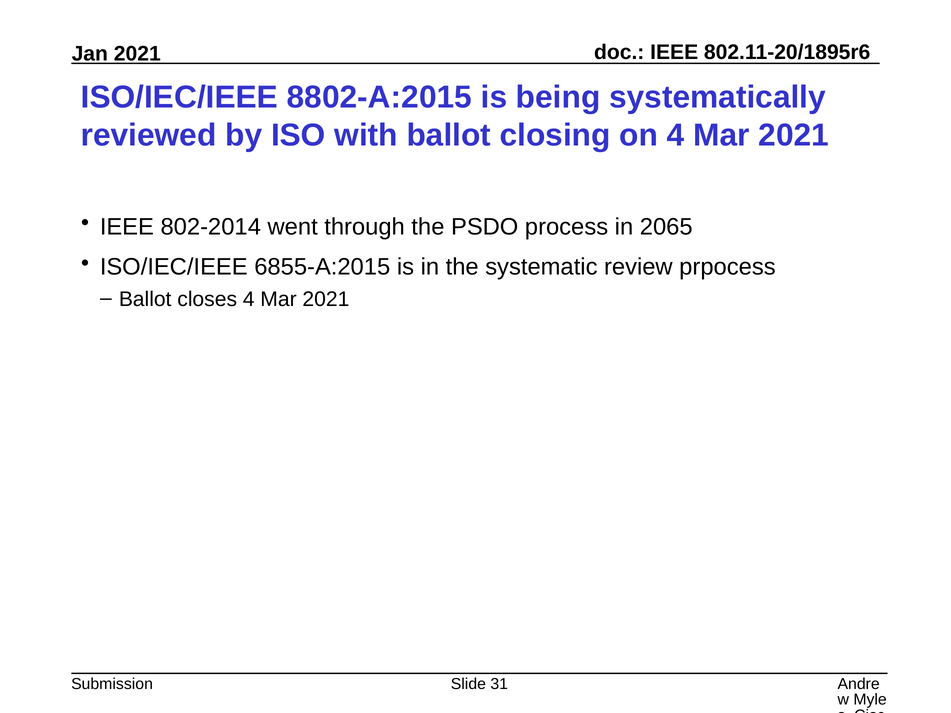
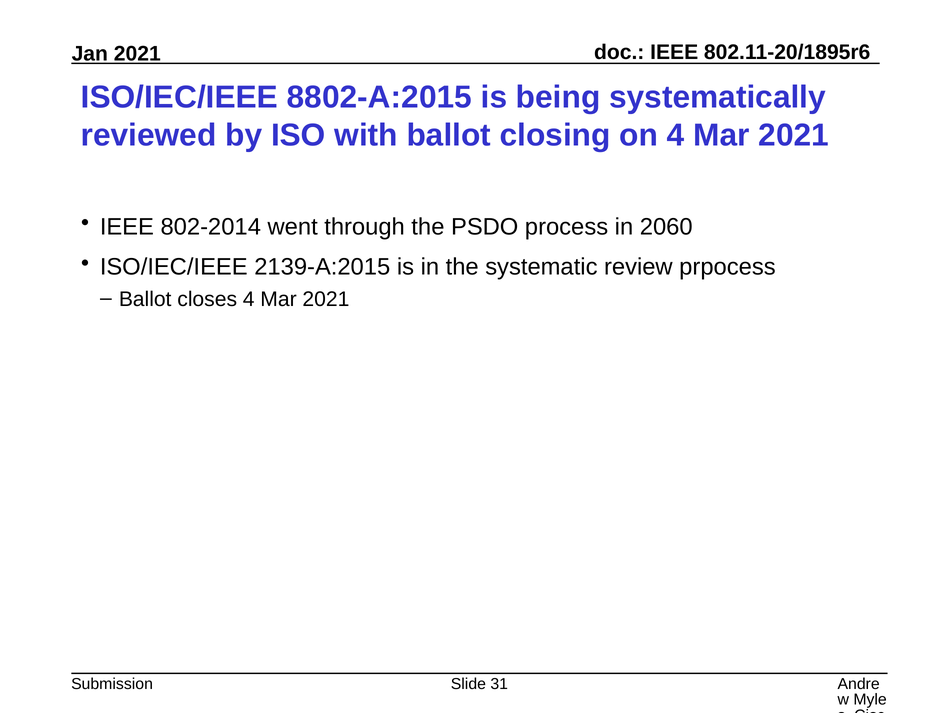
2065: 2065 -> 2060 (666, 227)
6855-A:2015: 6855-A:2015 -> 2139-A:2015 (322, 267)
